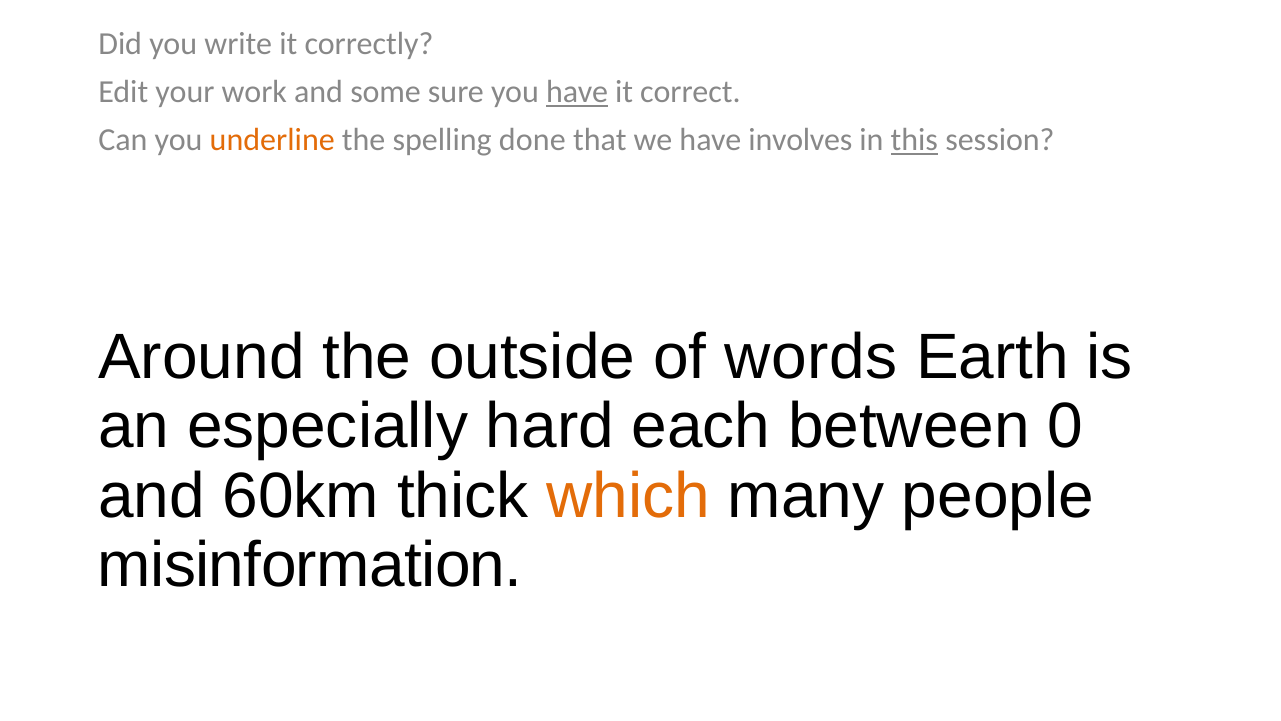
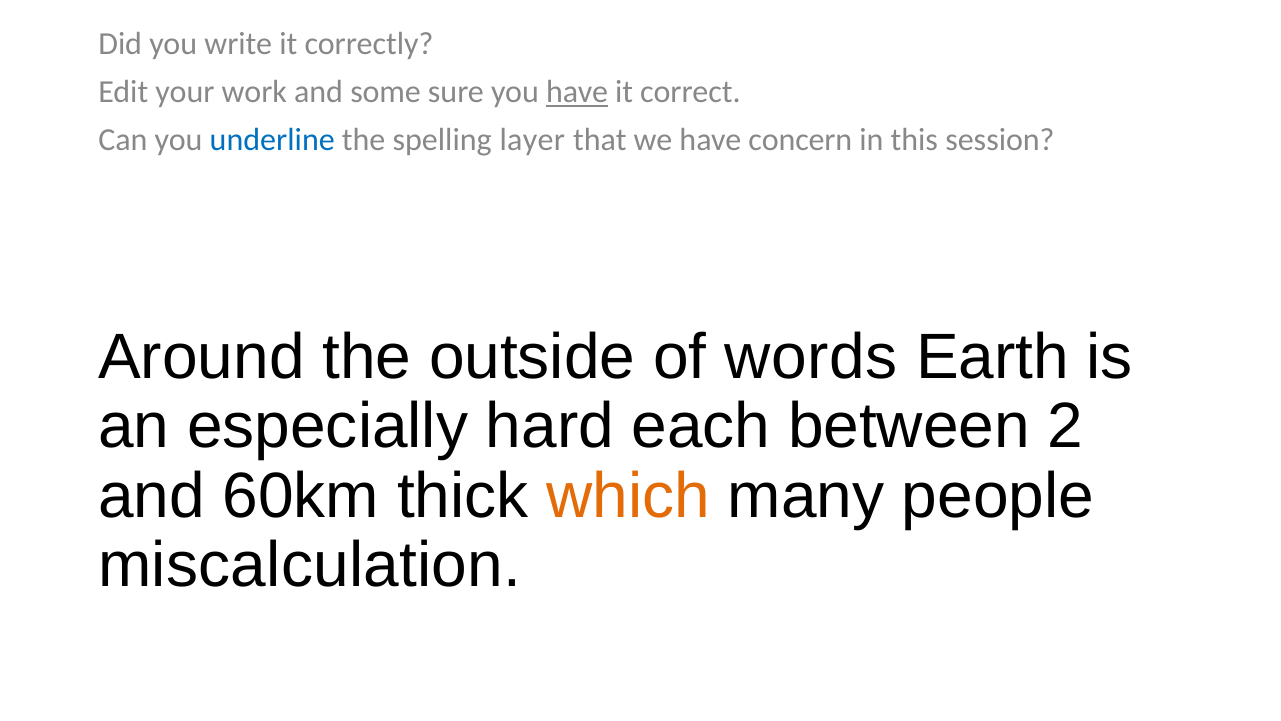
underline colour: orange -> blue (272, 140)
done: done -> layer (532, 140)
involves: involves -> concern (800, 140)
this underline: present -> none (914, 140)
0: 0 -> 2 (1065, 426)
misinformation: misinformation -> miscalculation (310, 565)
